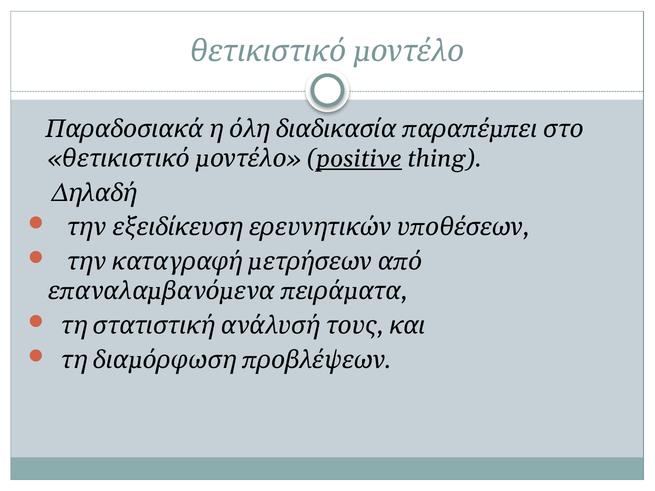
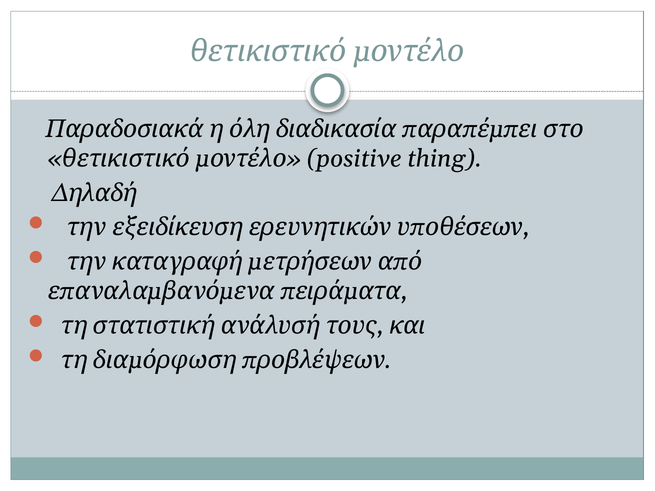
positive underline: present -> none (359, 159)
